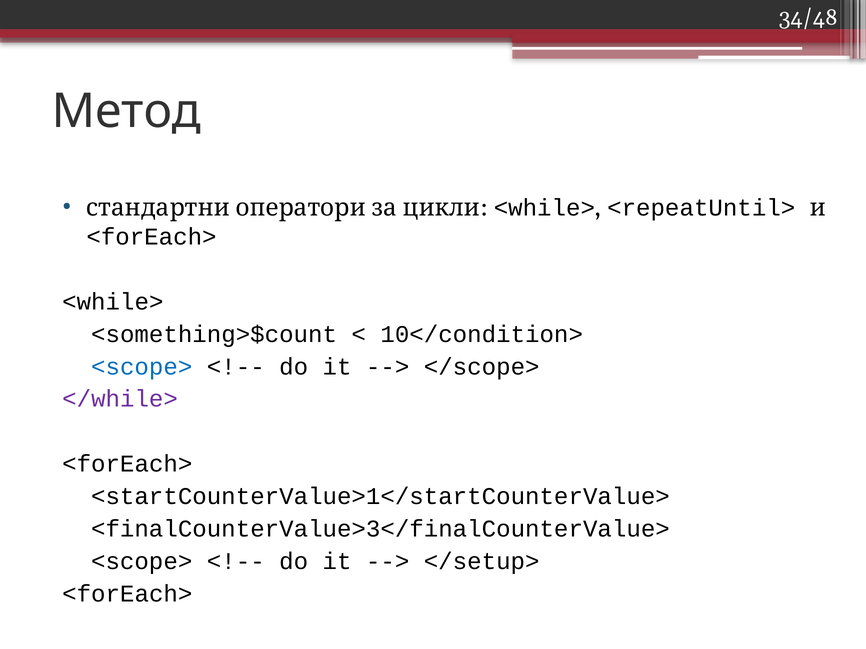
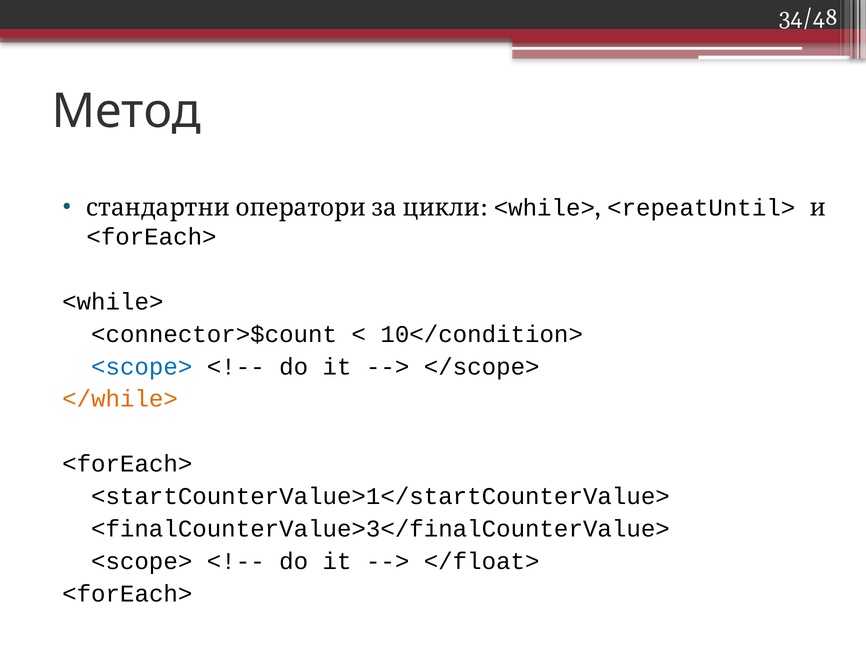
<something>$count: <something>$count -> <connector>$count (214, 334)
</while> colour: purple -> orange (120, 399)
</setup>: </setup> -> </float> (482, 562)
